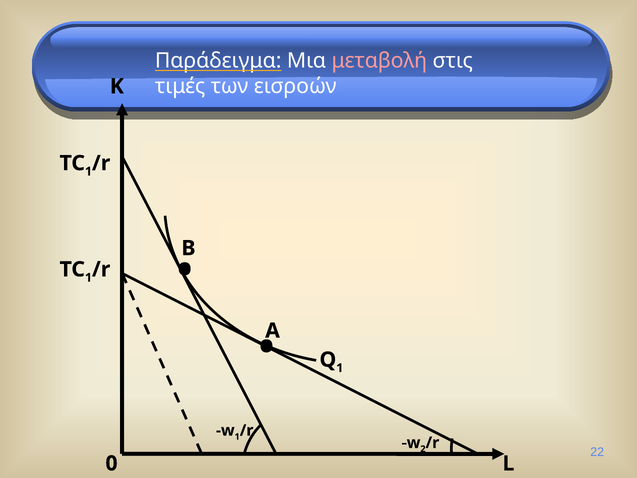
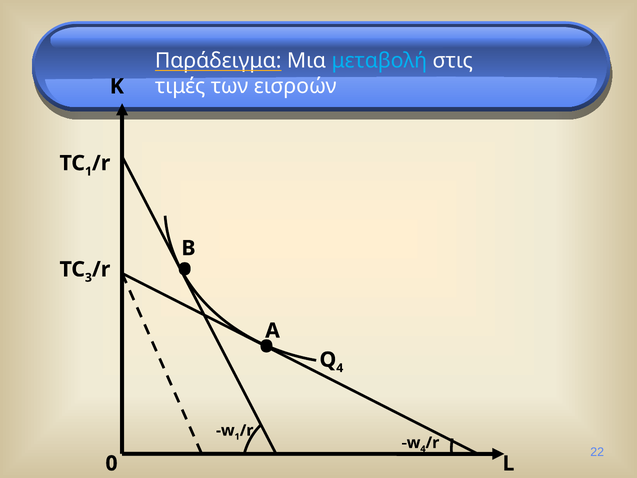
μεταβολή colour: pink -> light blue (379, 61)
1: 1 -> 3 (88, 278)
1: 1 -> 4 (340, 368)
2: 2 -> 4 (423, 449)
